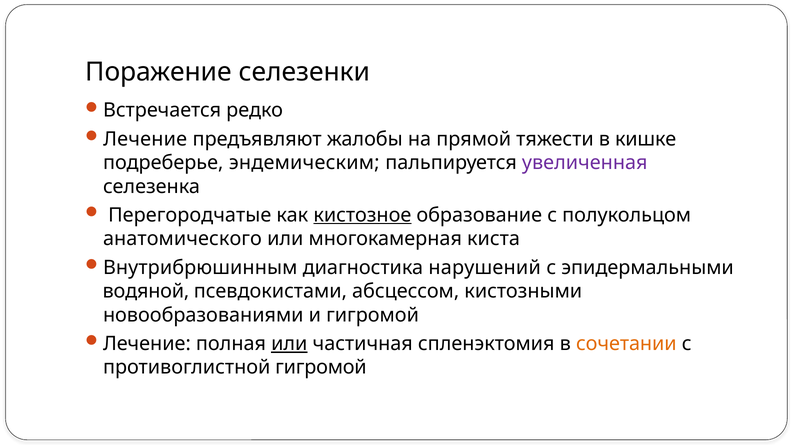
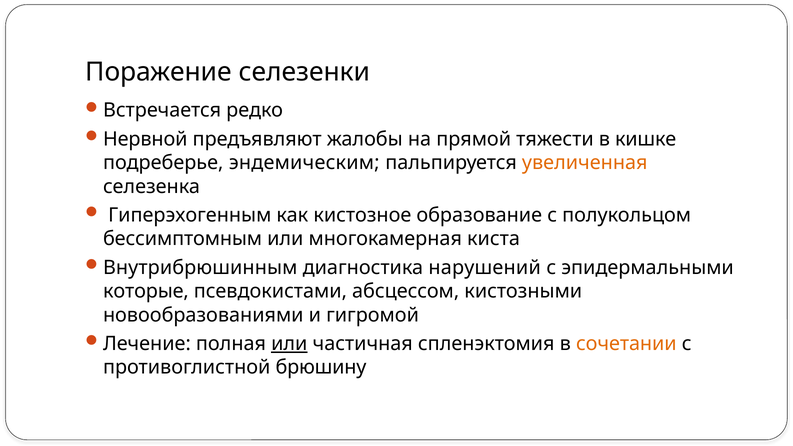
Лечение: Лечение -> Нервной (145, 139)
увеличенная colour: purple -> orange (585, 163)
Перегородчатые: Перегородчатые -> Гиперэхогенным (190, 215)
кистозное underline: present -> none (362, 215)
анатомического: анатомического -> бессимптомным (183, 239)
водяной: водяной -> которые (146, 291)
противоглистной гигромой: гигромой -> брюшину (321, 367)
